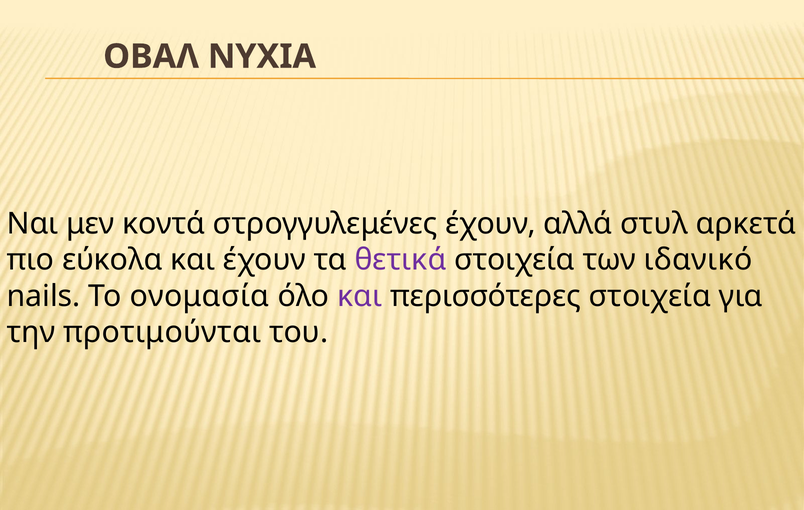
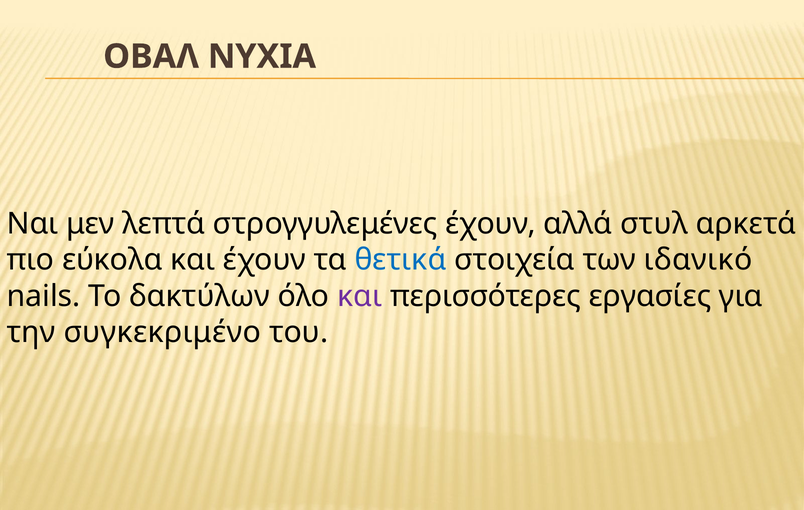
κοντά: κοντά -> λεπτά (164, 224)
θετικά colour: purple -> blue (400, 260)
ονομασία: ονομασία -> δακτύλων (200, 296)
περισσότερες στοιχεία: στοιχεία -> εργασίες (650, 296)
προτιμούνται: προτιμούνται -> συγκεκριμένο (162, 333)
